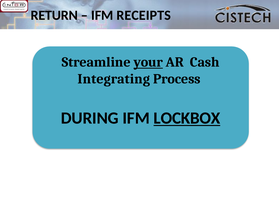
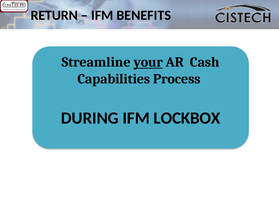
RECEIPTS: RECEIPTS -> BENEFITS (144, 15)
Integrating: Integrating -> Capabilities (114, 79)
LOCKBOX underline: present -> none (187, 118)
